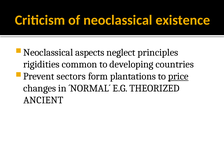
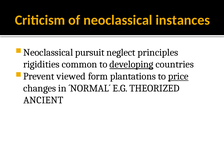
existence: existence -> instances (183, 20)
aspects: aspects -> pursuit (90, 52)
developing underline: none -> present (131, 64)
sectors: sectors -> viewed (71, 76)
